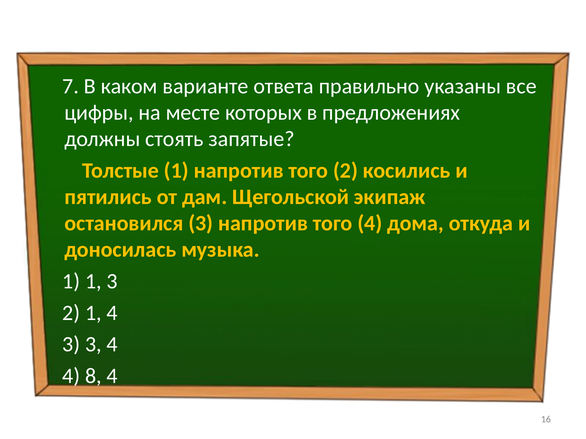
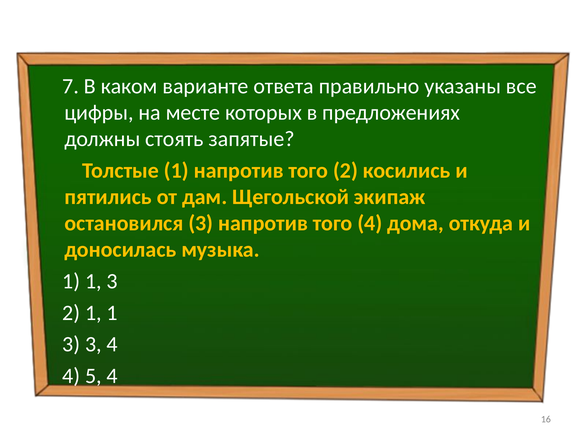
2 1 4: 4 -> 1 (112, 313)
8: 8 -> 5 (93, 376)
